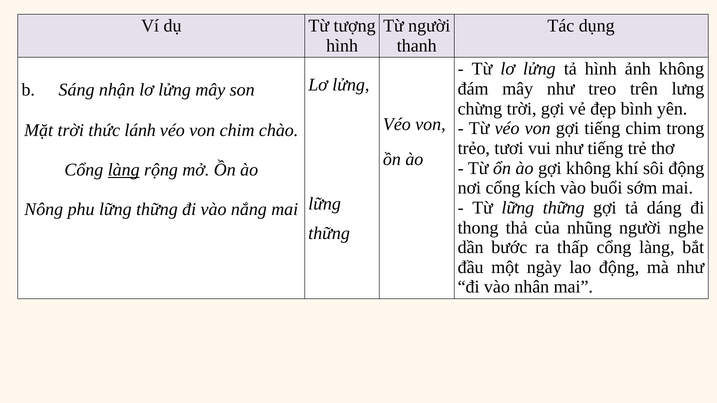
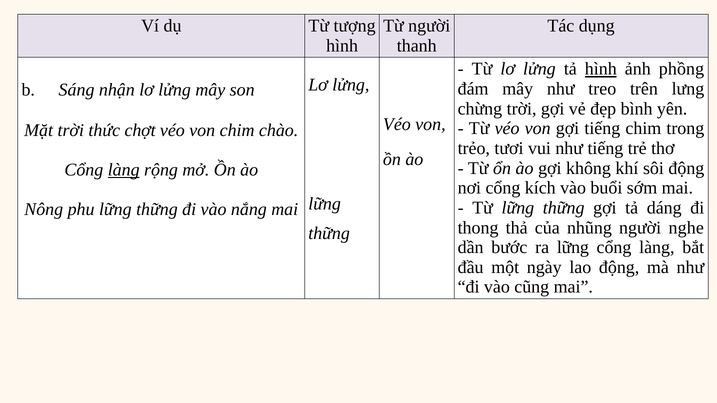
hình underline: none -> present (601, 69)
ảnh không: không -> phồng (681, 69)
lánh: lánh -> chợt (140, 130)
ra thấp: thấp -> lững (573, 248)
nhân: nhân -> cũng (532, 287)
